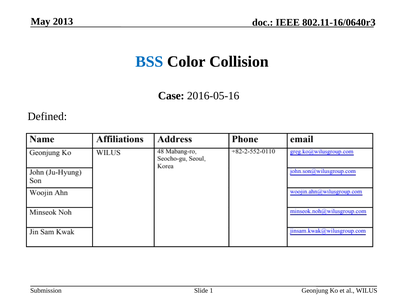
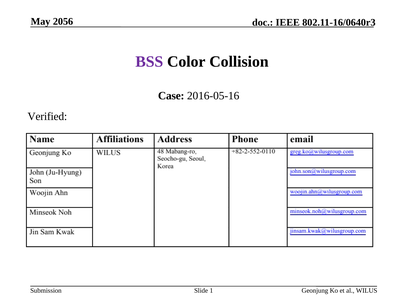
2013: 2013 -> 2056 (63, 21)
BSS colour: blue -> purple (149, 62)
Defined: Defined -> Verified (47, 117)
